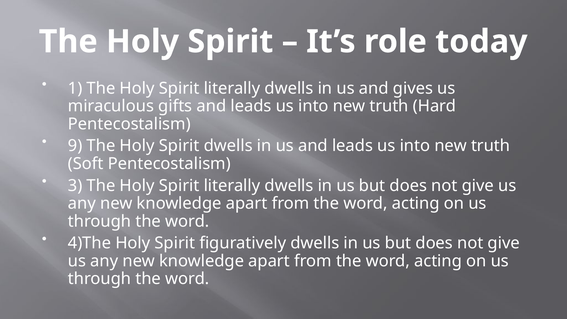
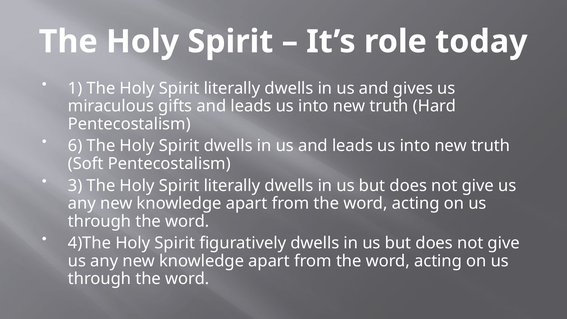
9: 9 -> 6 (75, 146)
